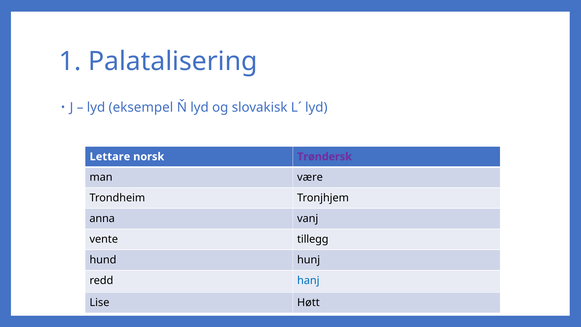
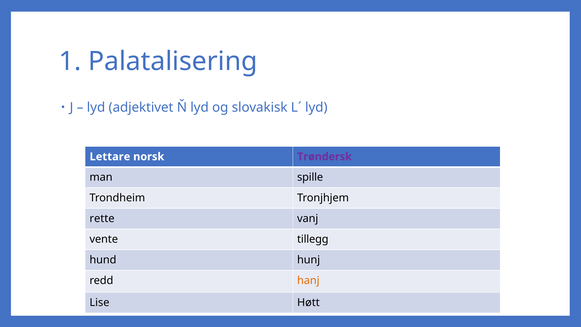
eksempel: eksempel -> adjektivet (141, 107)
være: være -> spille (310, 177)
anna: anna -> rette (102, 218)
hanj colour: blue -> orange (308, 280)
